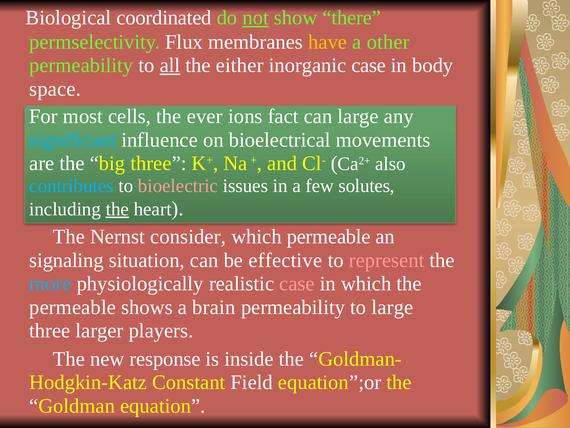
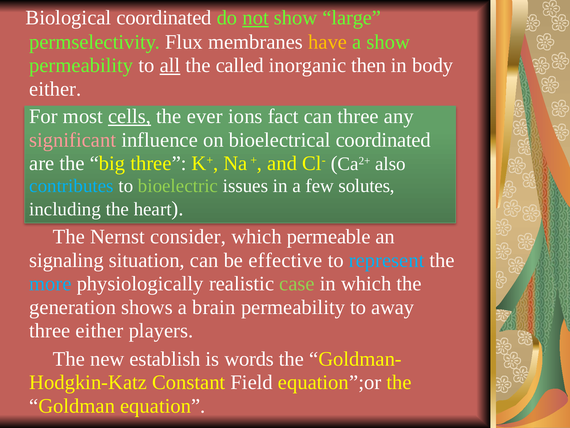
there: there -> large (352, 18)
a other: other -> show (388, 42)
either: either -> called (240, 65)
inorganic case: case -> then (369, 65)
space: space -> either (55, 89)
cells underline: none -> present (130, 116)
can large: large -> three (358, 116)
significant colour: light blue -> pink (73, 140)
bioelectrical movements: movements -> coordinated (383, 140)
bioelectric colour: pink -> light green (178, 186)
the underline: present -> none (117, 209)
represent colour: pink -> light blue (387, 260)
case colour: pink -> light green (297, 283)
permeable: permeable -> generation (73, 307)
to large: large -> away (393, 307)
three larger: larger -> either (99, 330)
response: response -> establish (165, 359)
inside: inside -> words (249, 359)
